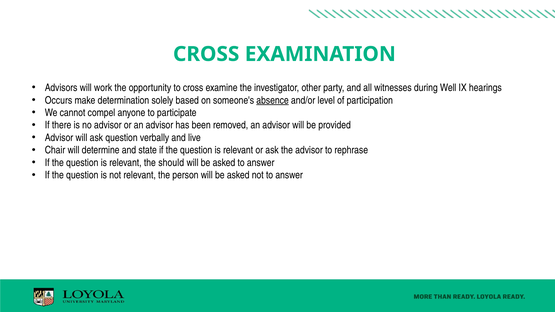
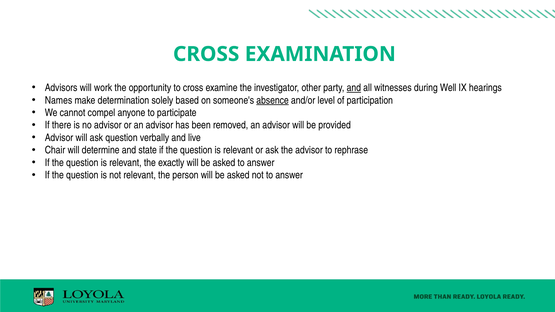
and underline: none -> present (354, 88)
Occurs: Occurs -> Names (59, 100)
should: should -> exactly (171, 163)
